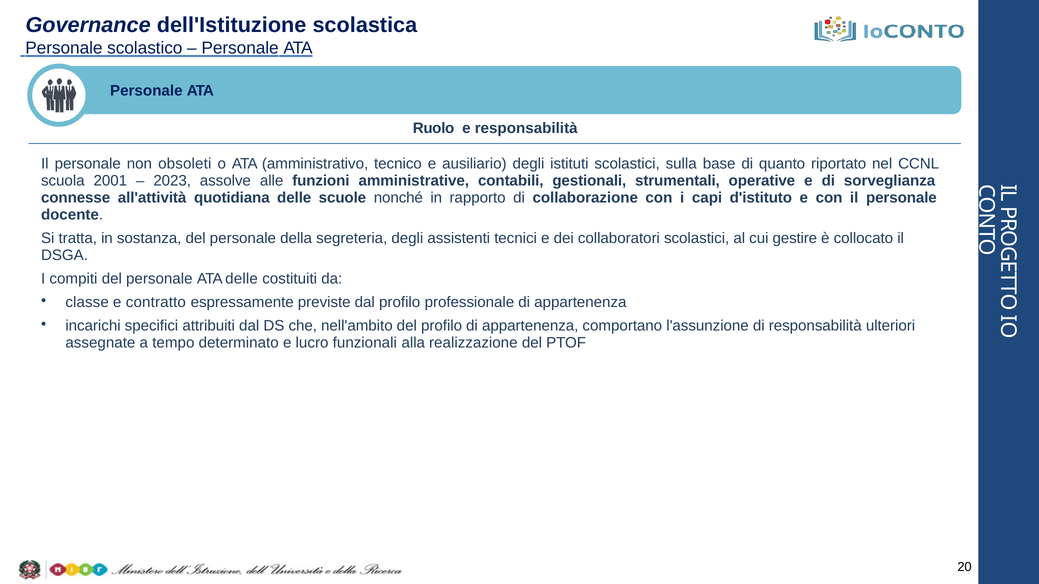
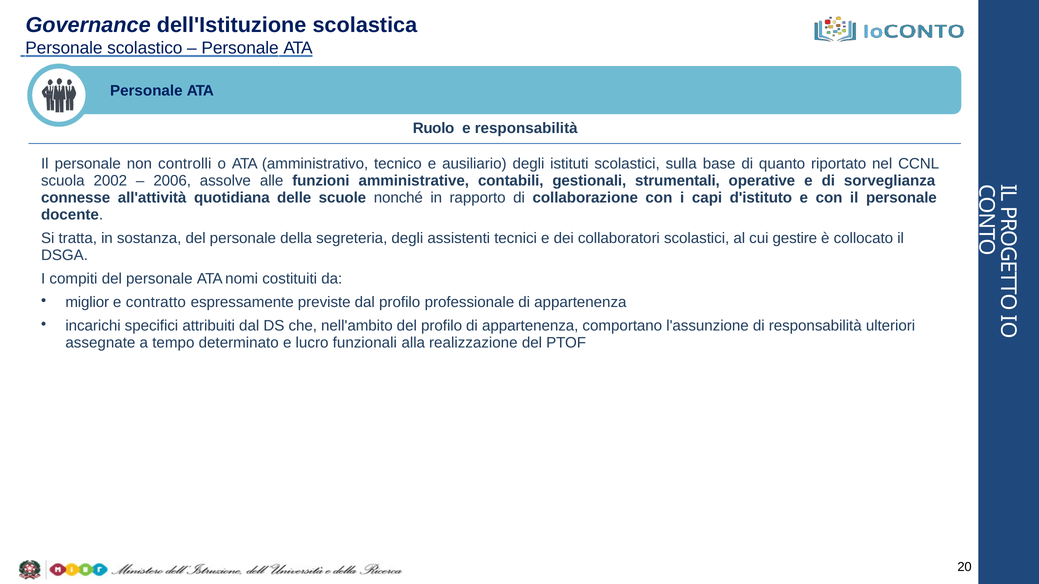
obsoleti: obsoleti -> controlli (185, 164)
2001: 2001 -> 2002 (110, 181)
2023: 2023 -> 2006 (172, 181)
ATA delle: delle -> nomi (242, 279)
classe: classe -> miglior (87, 302)
